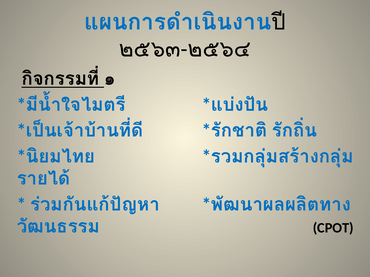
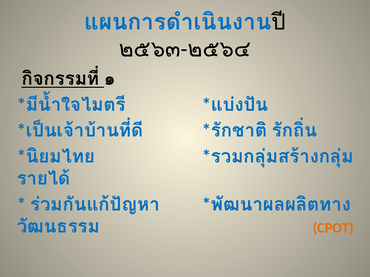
CPOT colour: black -> orange (333, 228)
